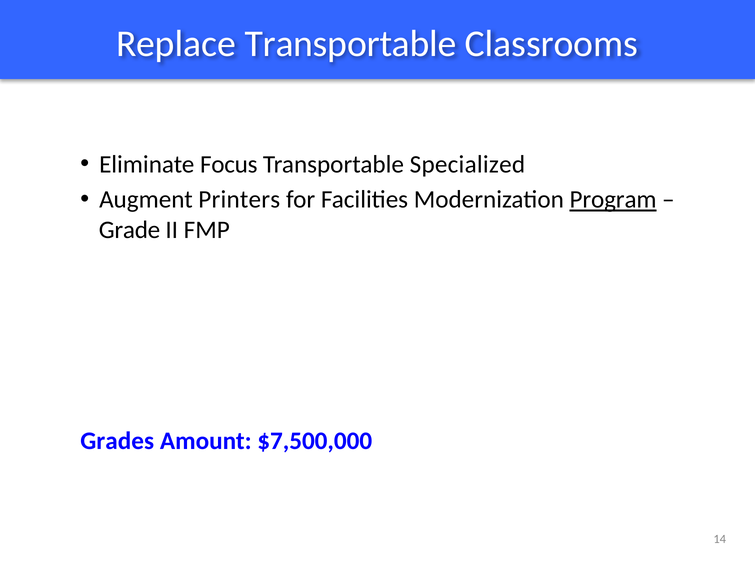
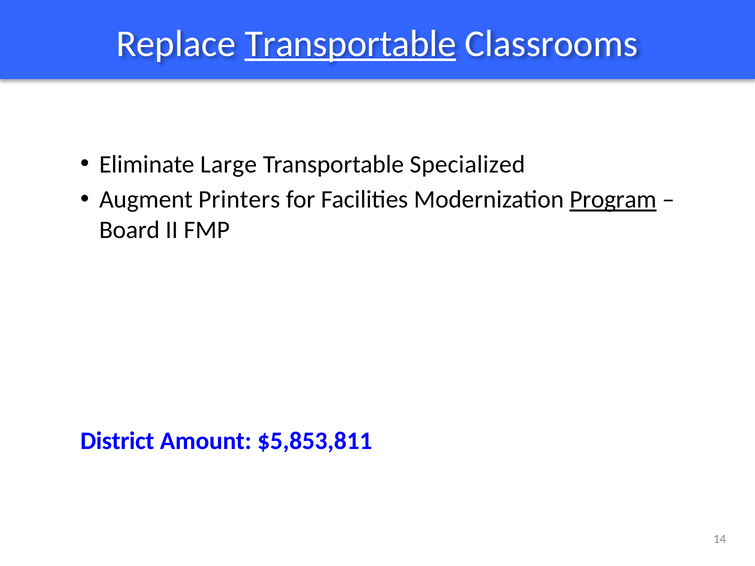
Transportable underline: none -> present (351, 44)
Focus: Focus -> Large (229, 165)
Grade: Grade -> Board (129, 230)
Grades: Grades -> District (117, 441)
$7,500,000: $7,500,000 -> $5,853,811 (315, 441)
